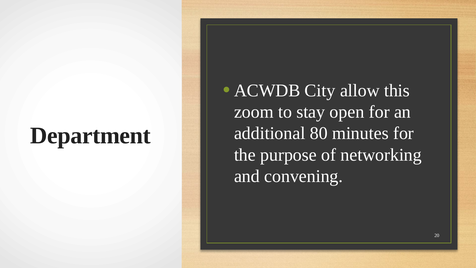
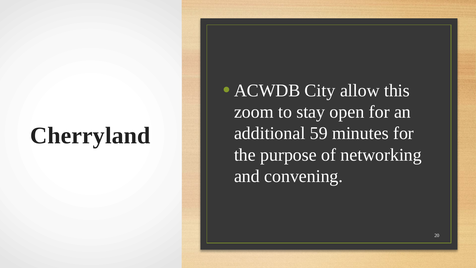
Department: Department -> Cherryland (90, 136)
80: 80 -> 59 (319, 133)
